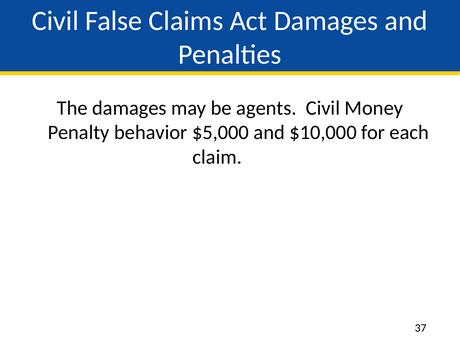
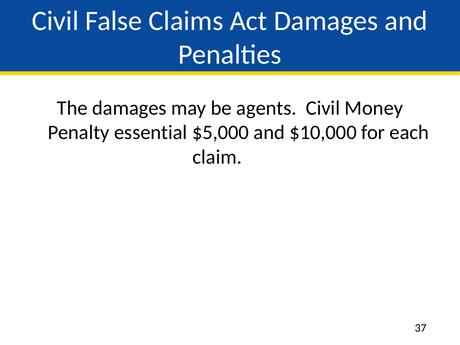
behavior: behavior -> essential (151, 133)
